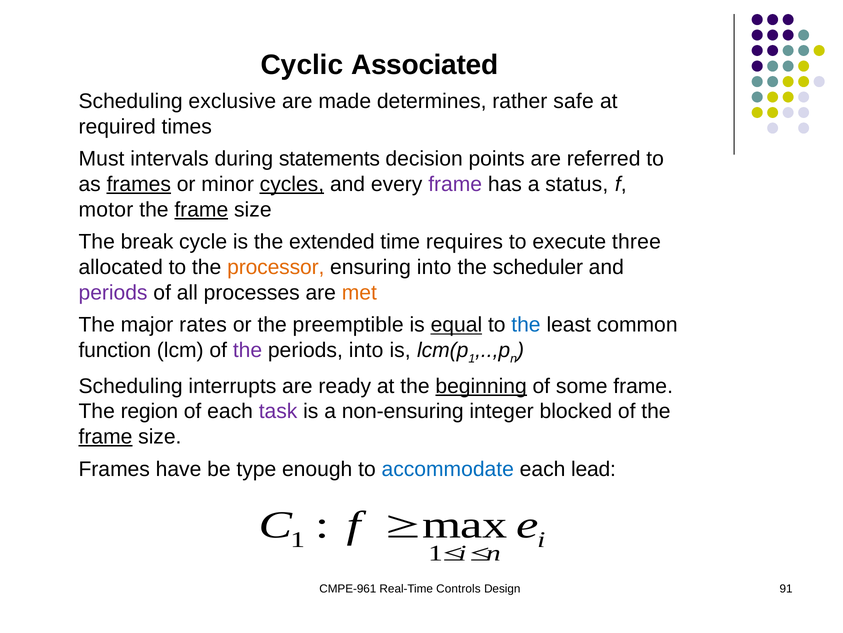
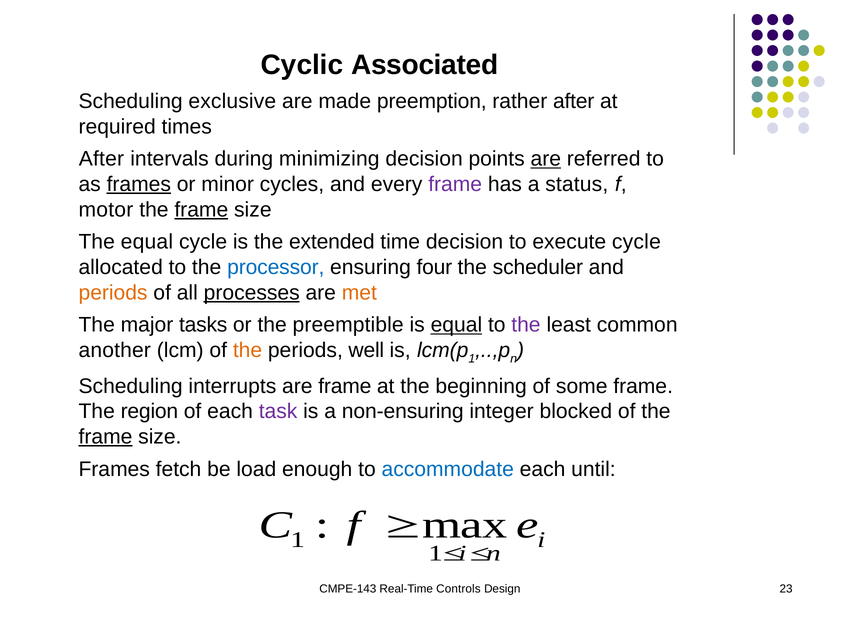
determines: determines -> preemption (432, 101)
rather safe: safe -> after (574, 101)
Must: Must -> After (101, 159)
statements: statements -> minimizing (329, 159)
are underline: none -> present (546, 159)
cycles underline: present -> none (292, 184)
The break: break -> equal (147, 242)
time requires: requires -> decision (465, 242)
execute three: three -> cycle (636, 242)
processor colour: orange -> blue (276, 267)
ensuring into: into -> four (434, 267)
periods colour: purple -> orange (113, 292)
processes underline: none -> present (252, 292)
rates: rates -> tasks (203, 325)
the colour: blue -> purple (526, 325)
function: function -> another (115, 350)
the colour: purple -> orange (248, 350)
periods into: into -> well (366, 350)
are ready: ready -> frame (345, 386)
beginning underline: present -> none (481, 386)
have: have -> fetch (179, 469)
type: type -> load (256, 469)
lead: lead -> until (593, 469)
CMPE-961: CMPE-961 -> CMPE-143 (348, 588)
91: 91 -> 23 (786, 588)
